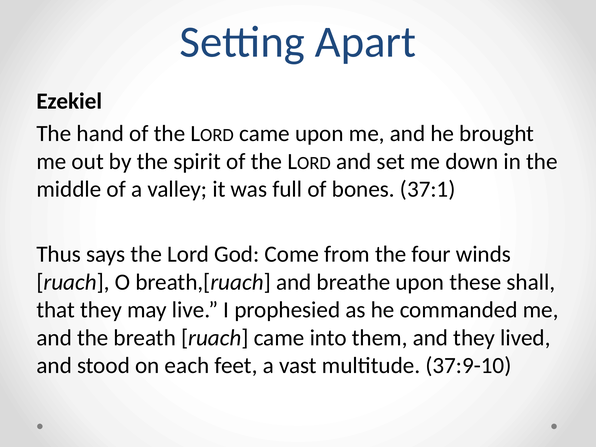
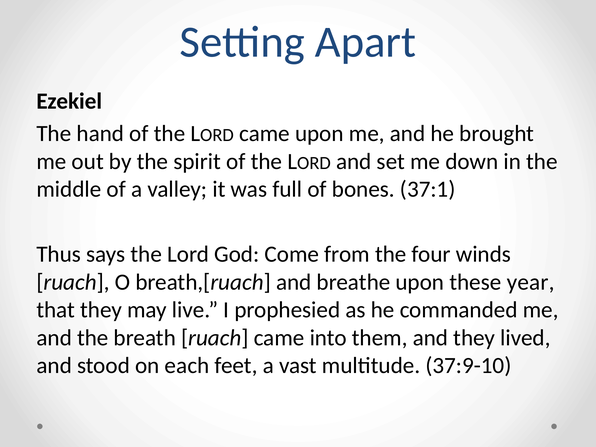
shall: shall -> year (531, 282)
